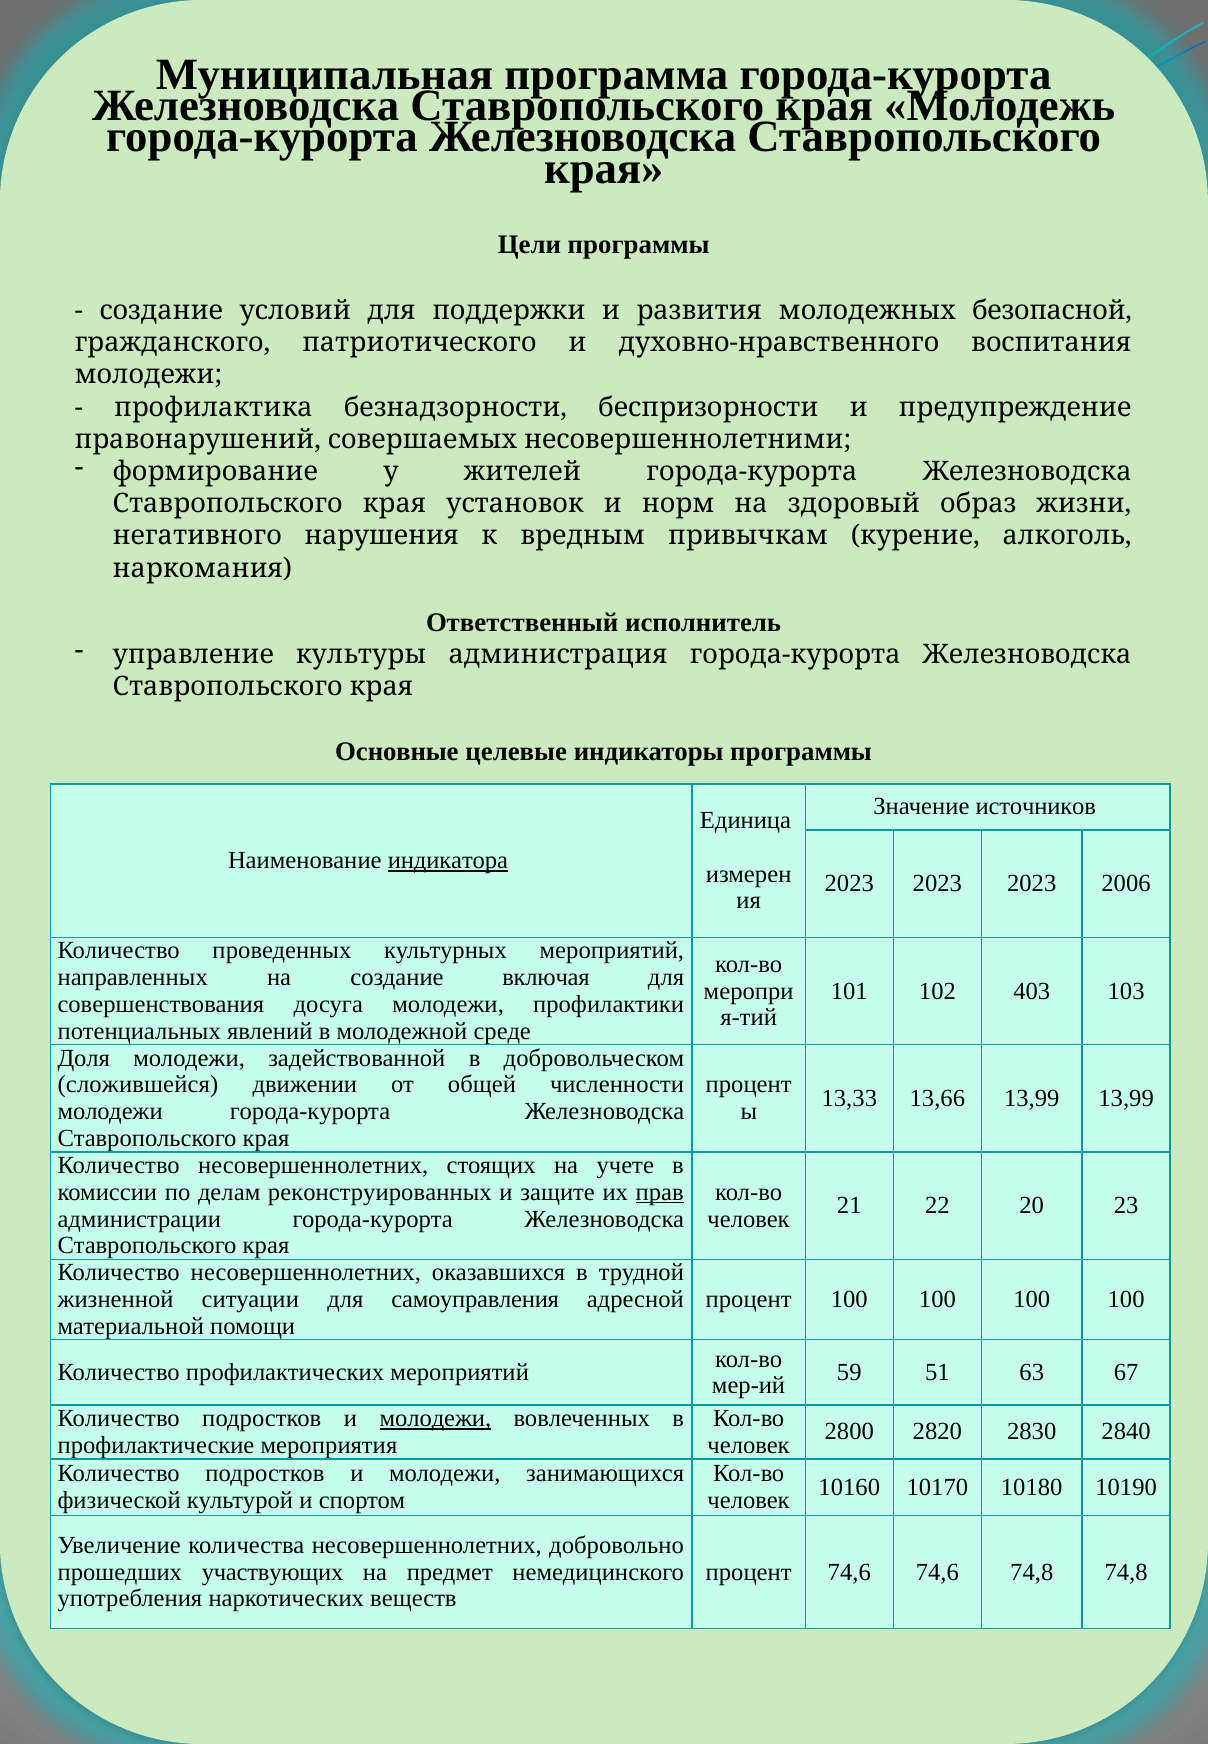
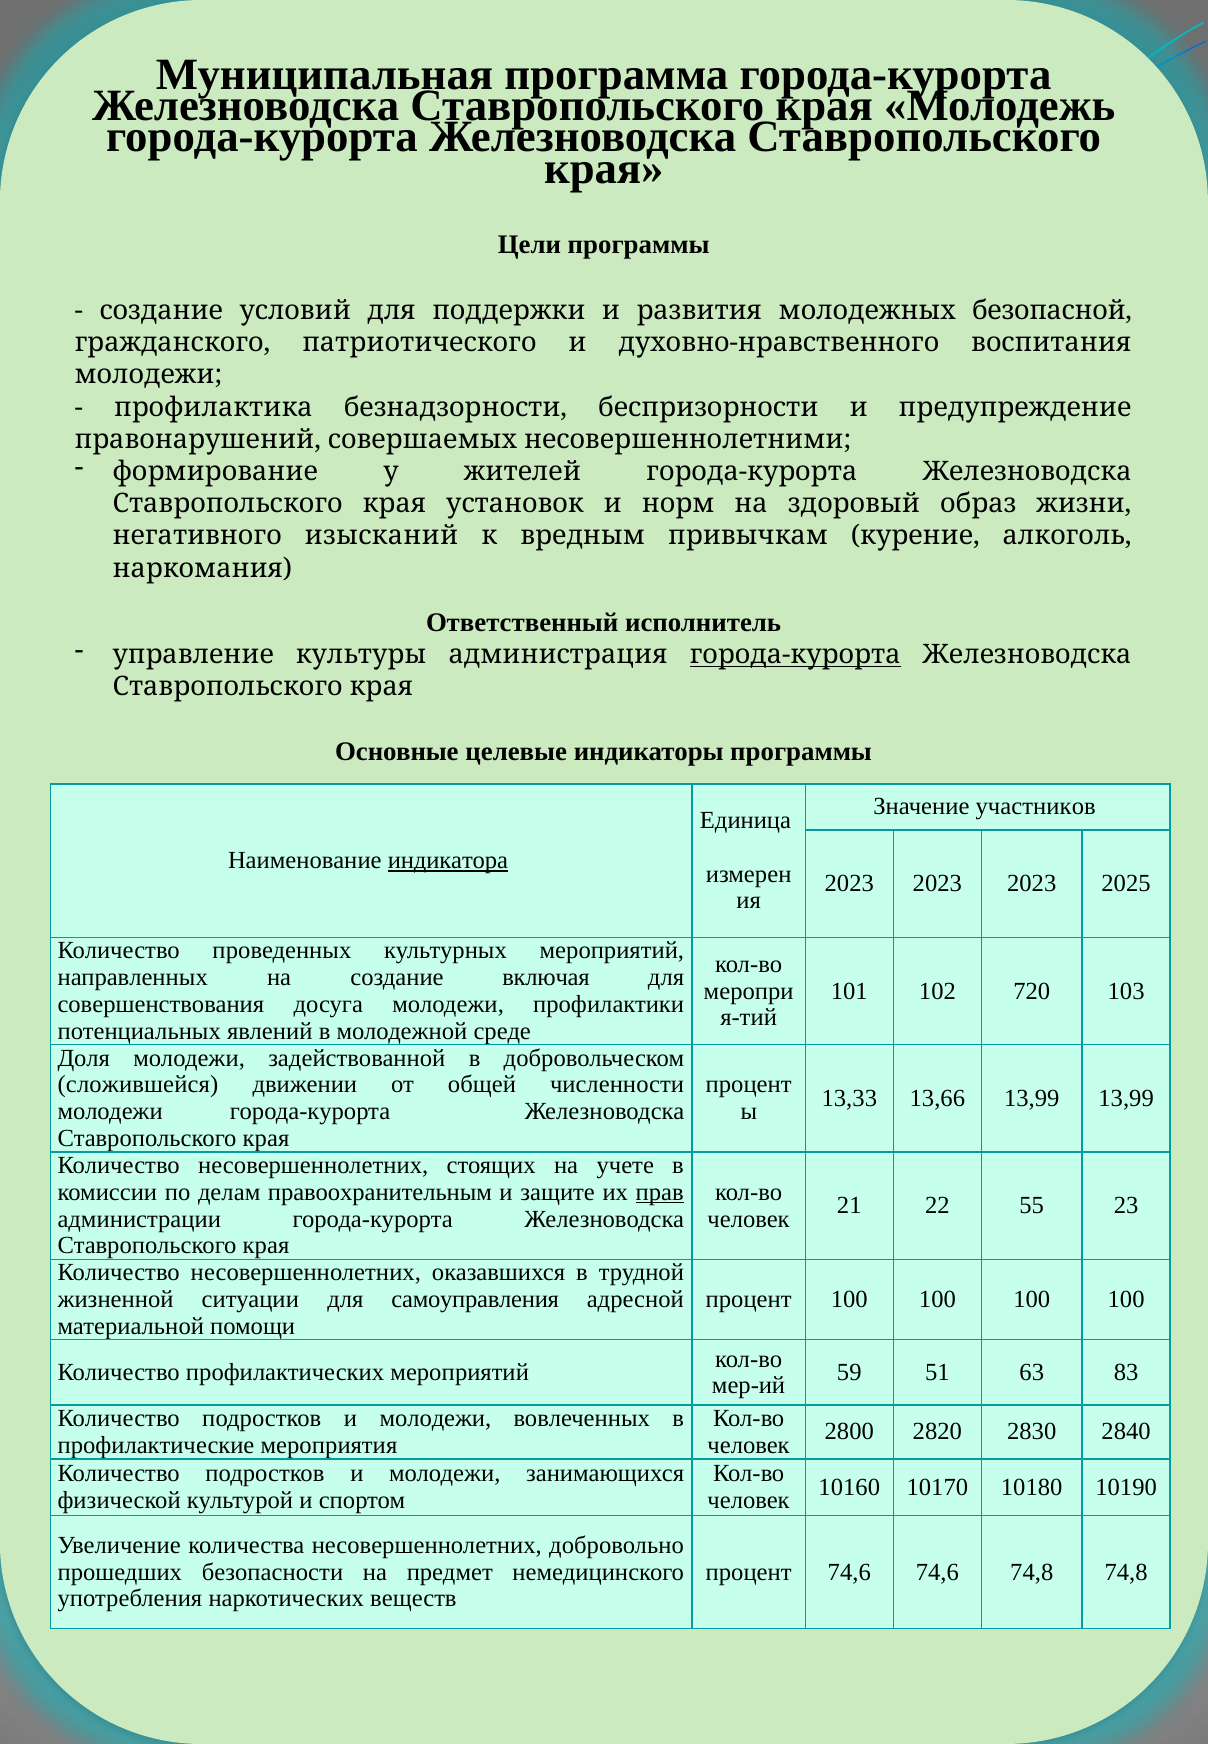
нарушения: нарушения -> изысканий (381, 536)
города-курорта underline: none -> present (795, 655)
источников: источников -> участников (1036, 807)
2006: 2006 -> 2025 (1126, 884)
403: 403 -> 720 (1032, 991)
реконструированных: реконструированных -> правоохранительным (380, 1193)
20: 20 -> 55 (1032, 1206)
67: 67 -> 83 (1126, 1373)
молодежи underline: present -> none (435, 1419)
участвующих: участвующих -> безопасности (272, 1573)
